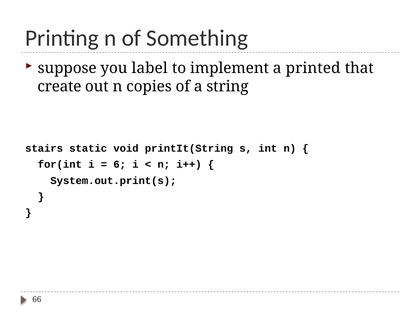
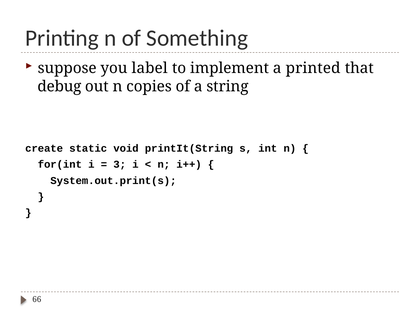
create: create -> debug (59, 86)
stairs: stairs -> create (44, 148)
6: 6 -> 3 (120, 165)
